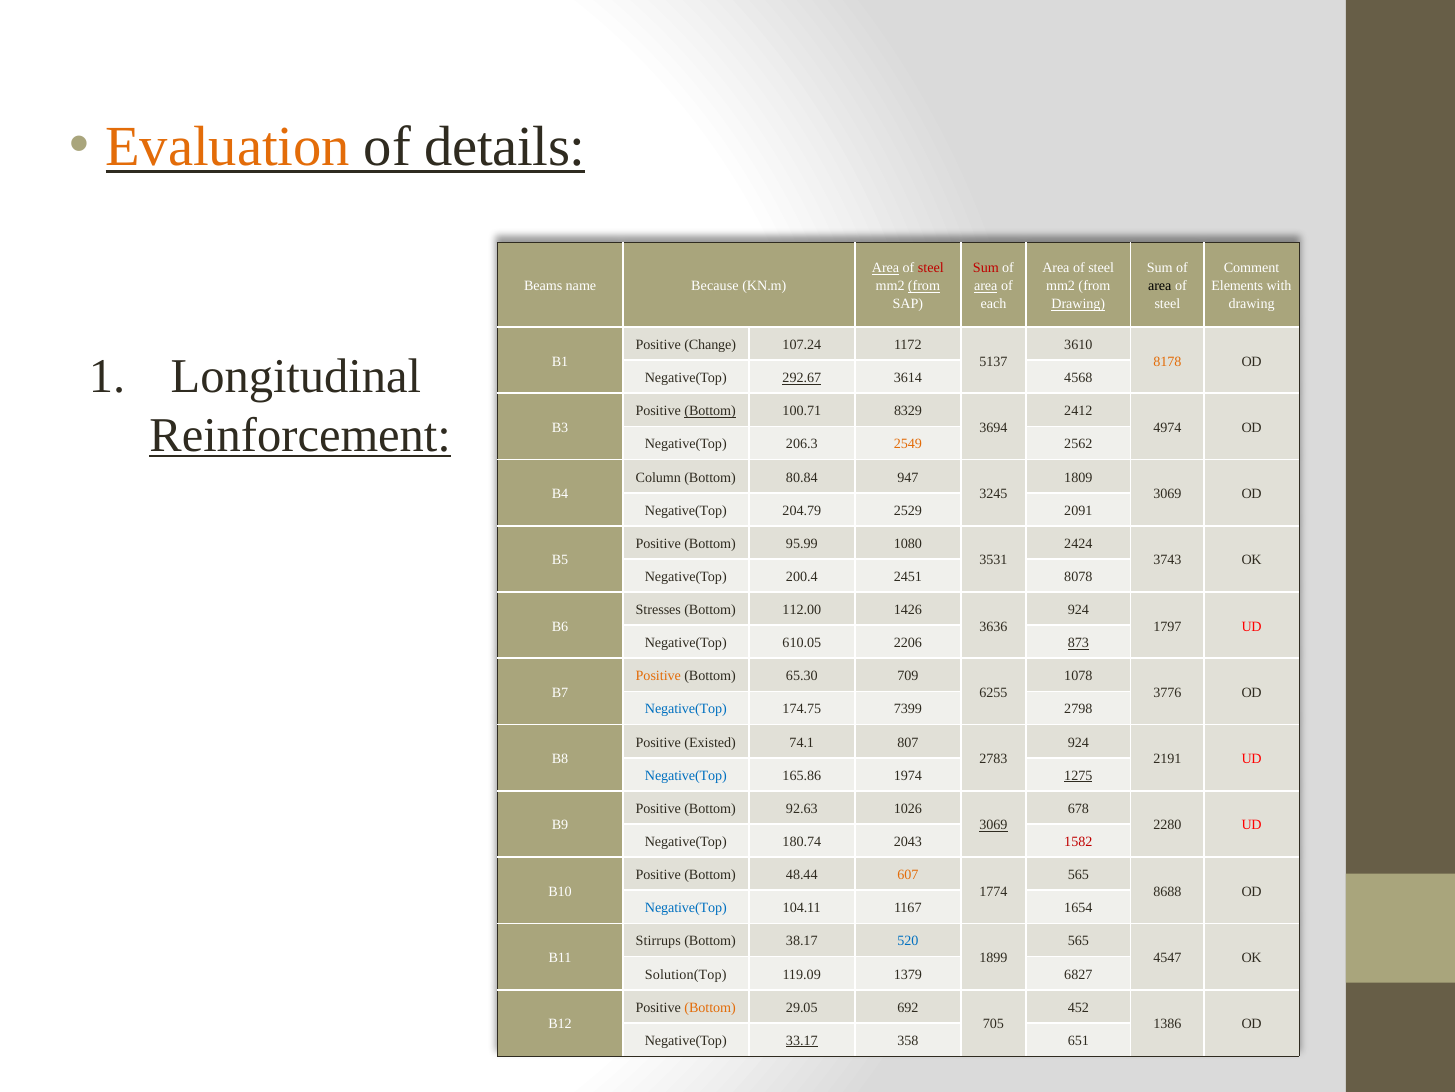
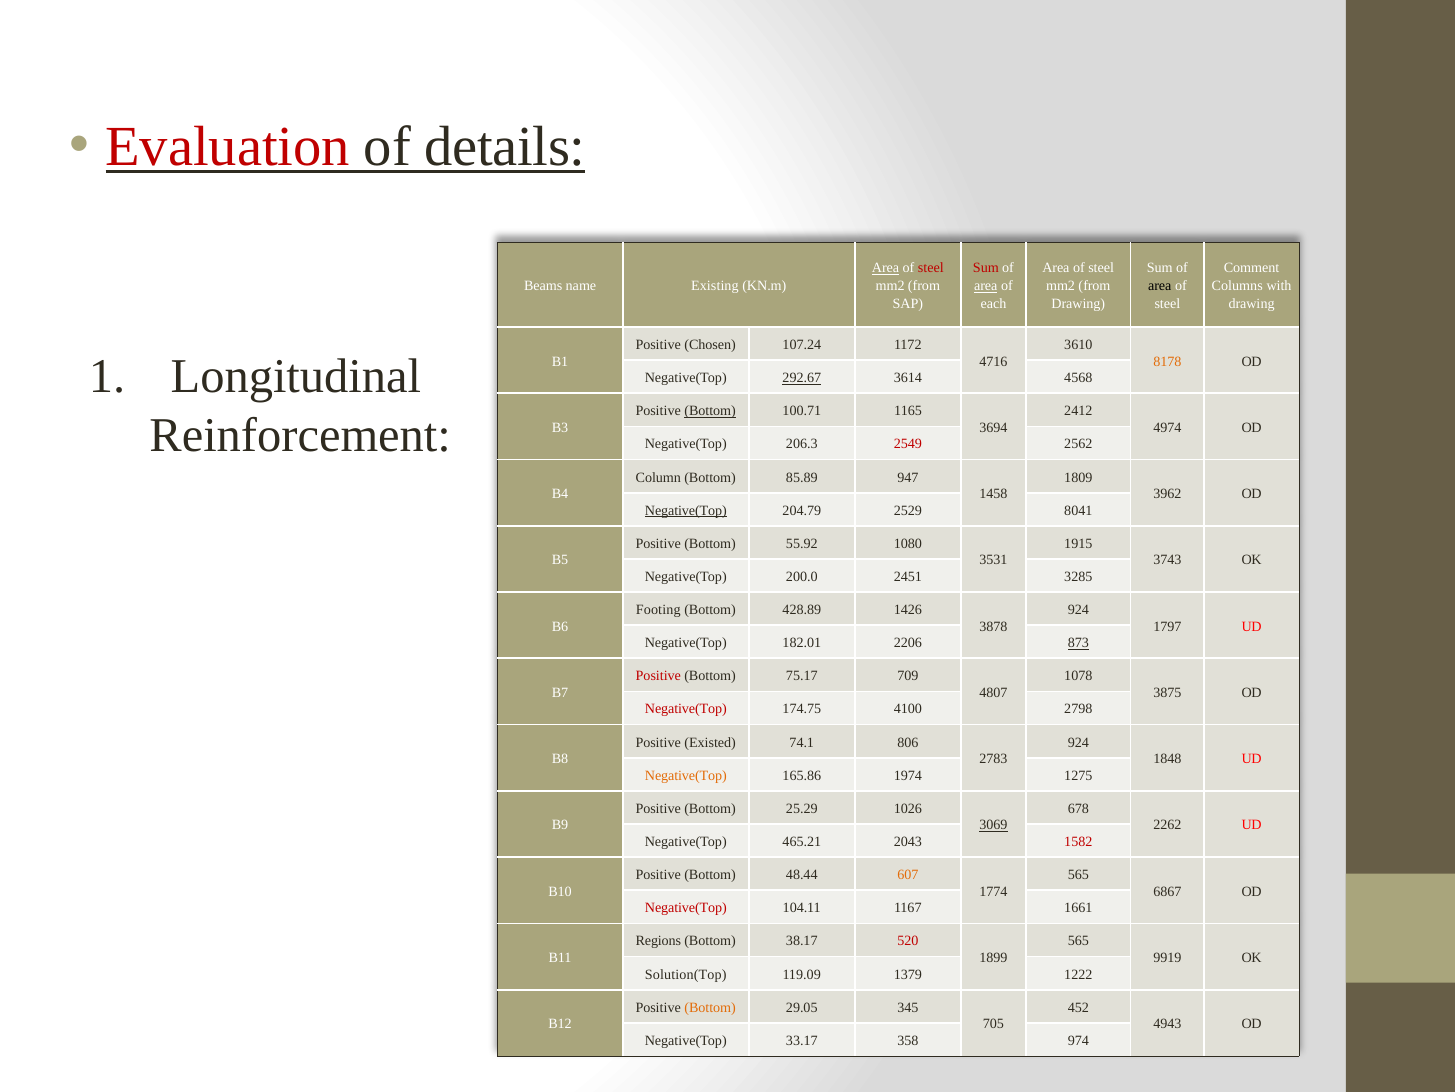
Evaluation colour: orange -> red (228, 147)
Because: Because -> Existing (715, 286)
from underline: present -> none (924, 286)
Elements: Elements -> Columns (1237, 286)
Drawing underline: present -> none (1078, 304)
Change: Change -> Chosen (710, 345)
5137: 5137 -> 4716 (993, 361)
8329: 8329 -> 1165 (908, 411)
Reinforcement underline: present -> none (300, 435)
2549 colour: orange -> red (908, 444)
80.84: 80.84 -> 85.89 (802, 477)
3245: 3245 -> 1458 (993, 494)
3069: 3069 -> 3962 (1167, 494)
Negative(Top underline: none -> present (686, 510)
2091: 2091 -> 8041 (1078, 510)
95.99: 95.99 -> 55.92 (802, 543)
2424: 2424 -> 1915 (1078, 543)
200.4: 200.4 -> 200.0 (802, 576)
8078: 8078 -> 3285 (1078, 576)
Stresses: Stresses -> Footing (658, 609)
112.00: 112.00 -> 428.89 (802, 609)
3636: 3636 -> 3878 (993, 626)
610.05: 610.05 -> 182.01 (802, 643)
Positive colour: orange -> red (658, 676)
65.30: 65.30 -> 75.17 (802, 676)
6255: 6255 -> 4807 (993, 692)
3776: 3776 -> 3875 (1167, 692)
Negative(Top colour: blue -> red (686, 709)
7399: 7399 -> 4100 (908, 709)
807: 807 -> 806 (908, 742)
2191: 2191 -> 1848 (1167, 758)
Negative(Top colour: blue -> orange (686, 775)
1275 underline: present -> none (1078, 775)
92.63: 92.63 -> 25.29 (802, 808)
2280: 2280 -> 2262 (1167, 825)
180.74: 180.74 -> 465.21 (802, 841)
8688: 8688 -> 6867 (1167, 891)
Negative(Top colour: blue -> red (686, 907)
1654: 1654 -> 1661 (1078, 907)
Stirrups: Stirrups -> Regions (658, 941)
520 colour: blue -> red (908, 941)
4547: 4547 -> 9919 (1167, 957)
6827: 6827 -> 1222 (1078, 974)
692: 692 -> 345 (908, 1007)
1386: 1386 -> 4943 (1167, 1023)
33.17 underline: present -> none (802, 1040)
651: 651 -> 974 (1078, 1040)
